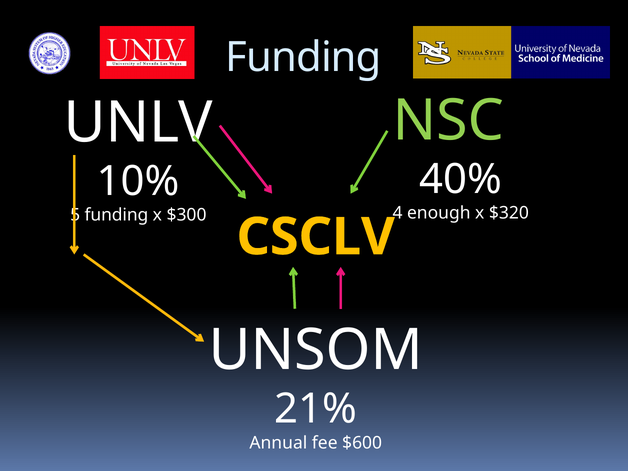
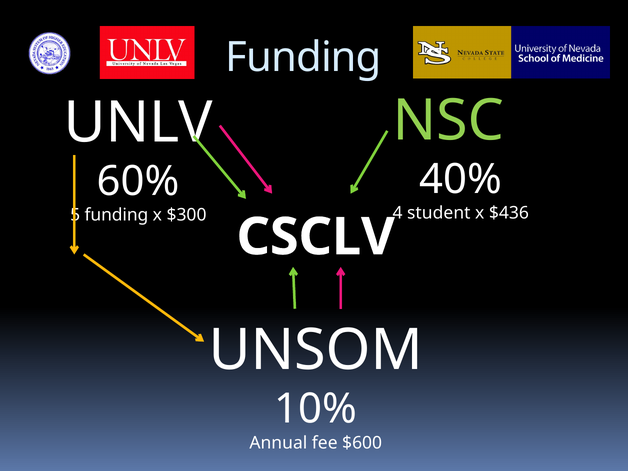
10%: 10% -> 60% (138, 181)
enough: enough -> student (439, 213)
$320: $320 -> $436 (509, 213)
CSCLV colour: yellow -> white (316, 237)
21%: 21% -> 10% (316, 409)
